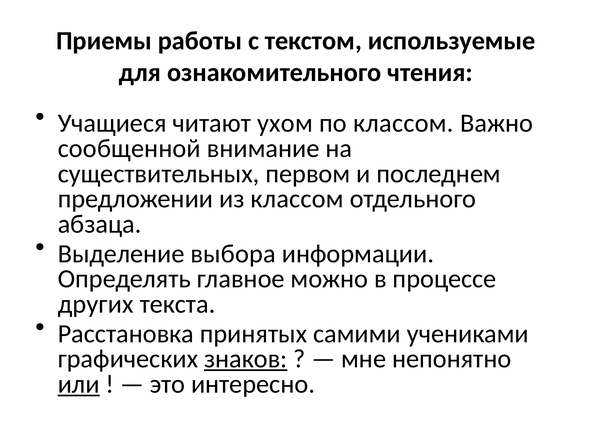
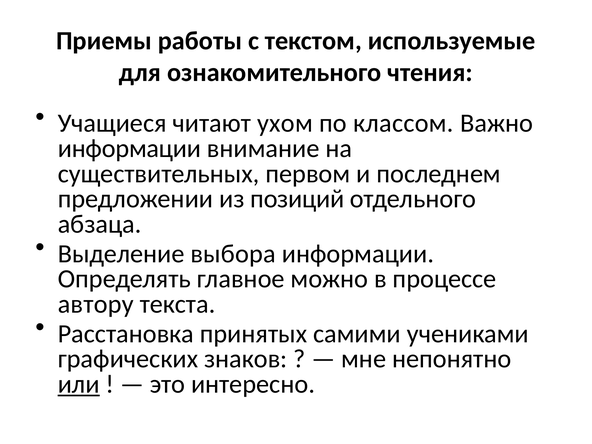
сообщенной: сообщенной -> информации (129, 148)
из классом: классом -> позиций (297, 199)
других: других -> автору (96, 304)
знаков underline: present -> none (246, 359)
